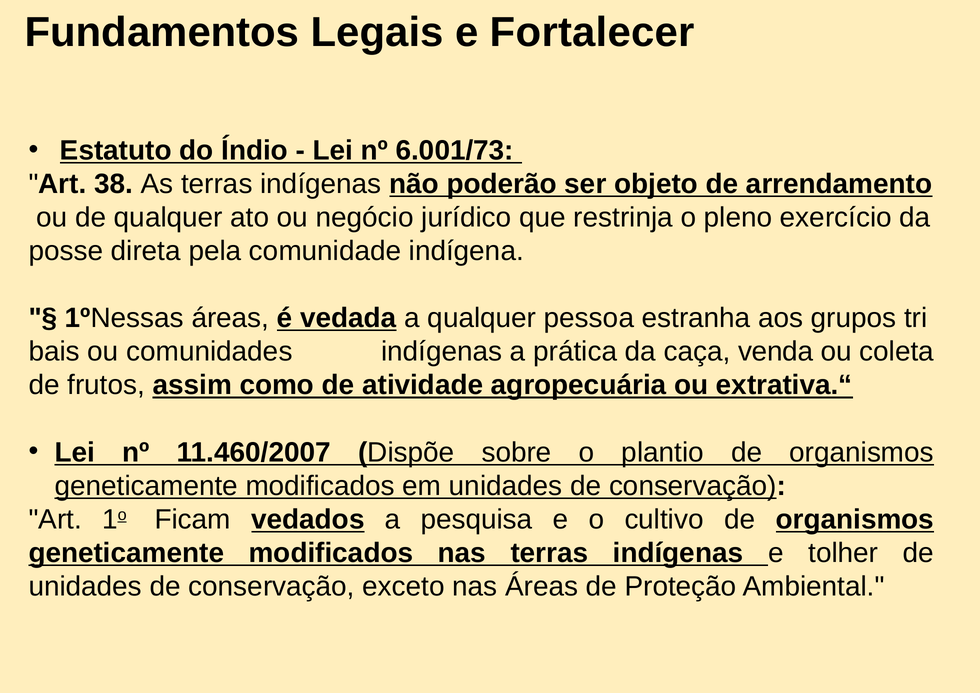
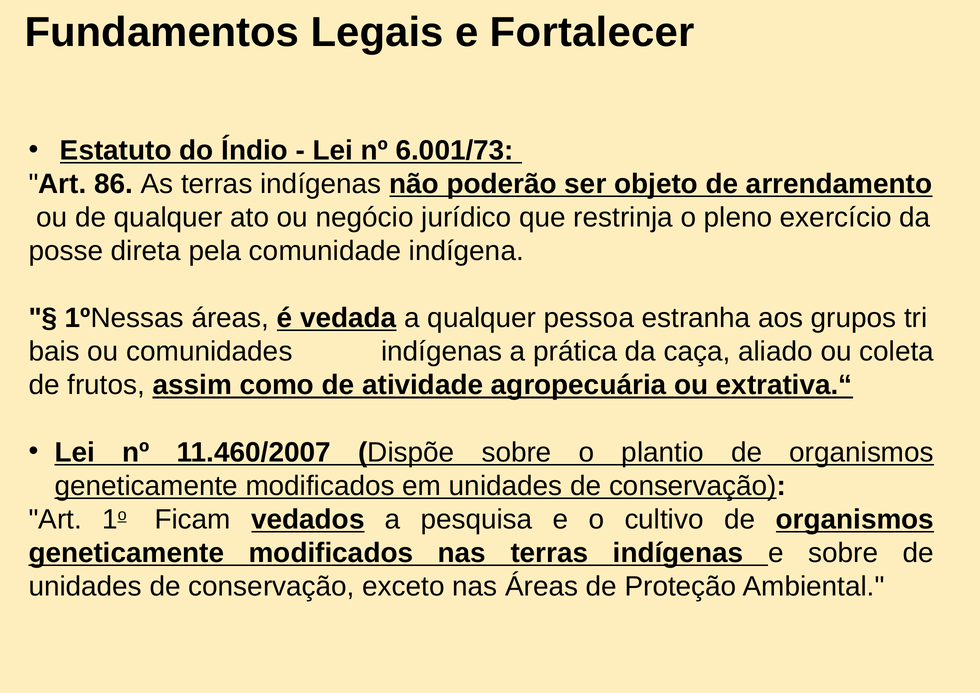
38: 38 -> 86 (114, 184)
venda: venda -> aliado (775, 352)
e tolher: tolher -> sobre (843, 553)
